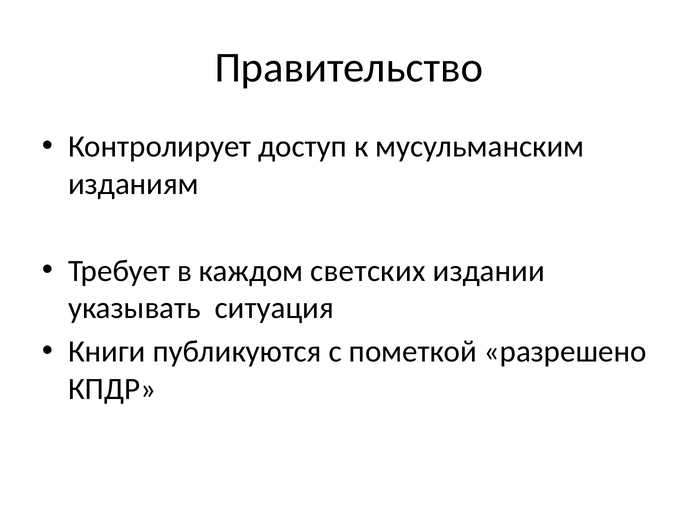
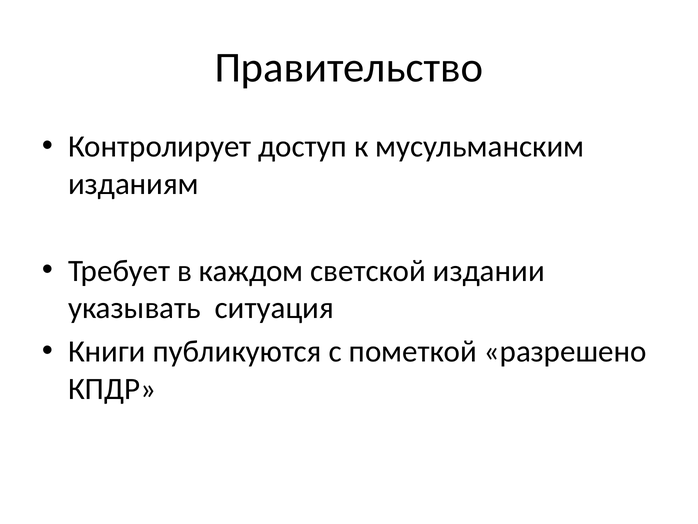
светских: светских -> светской (368, 271)
